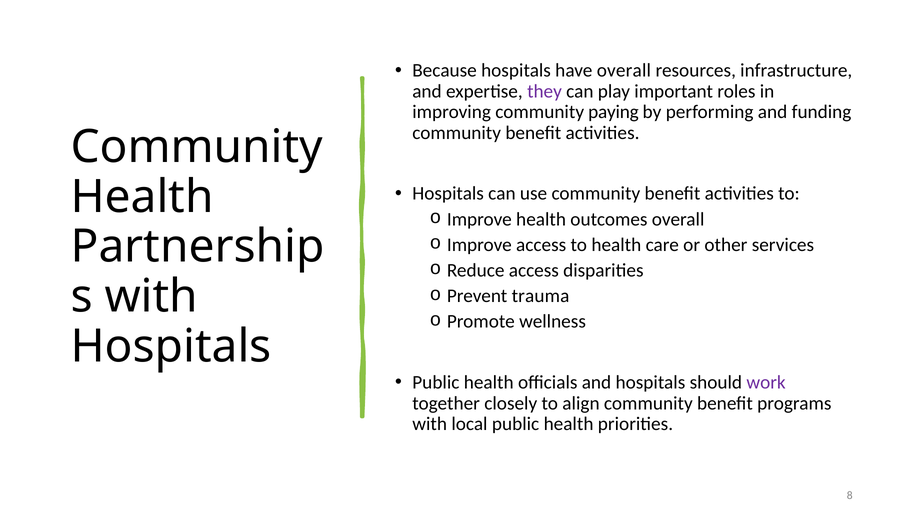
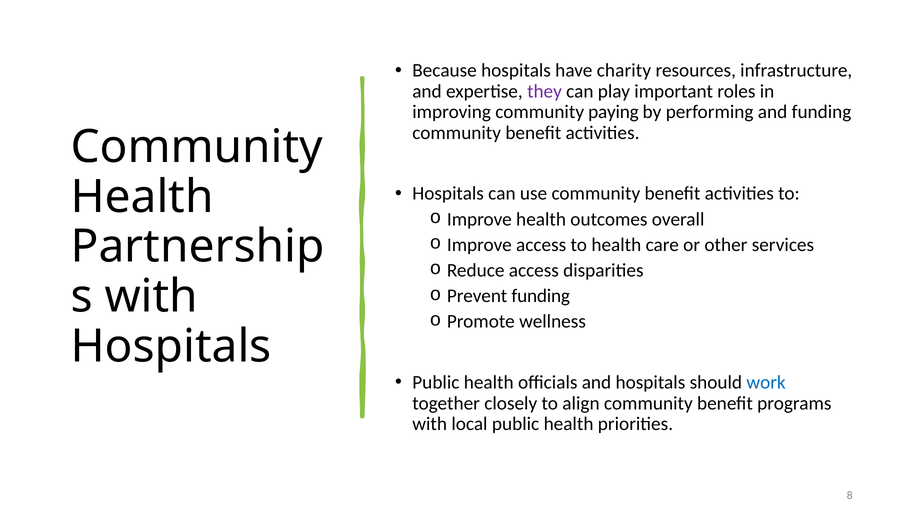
have overall: overall -> charity (624, 71)
Prevent trauma: trauma -> funding (541, 296)
work colour: purple -> blue (766, 383)
